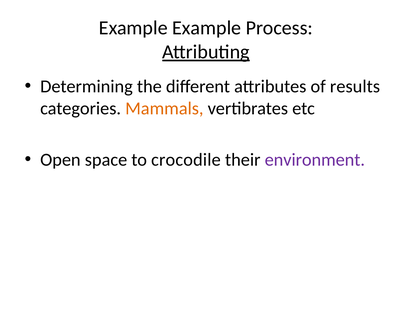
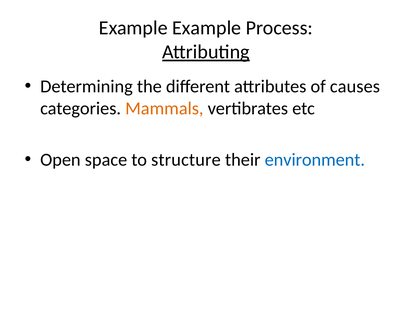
results: results -> causes (355, 86)
crocodile: crocodile -> structure (186, 160)
environment colour: purple -> blue (315, 160)
